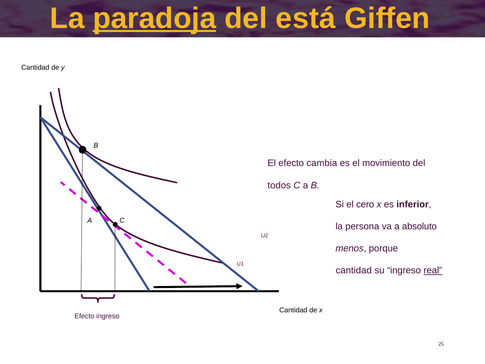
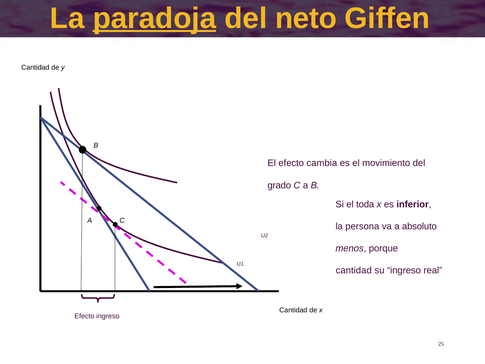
está: está -> neto (306, 18)
todos: todos -> grado (279, 185)
cero: cero -> toda (365, 204)
real underline: present -> none (433, 270)
